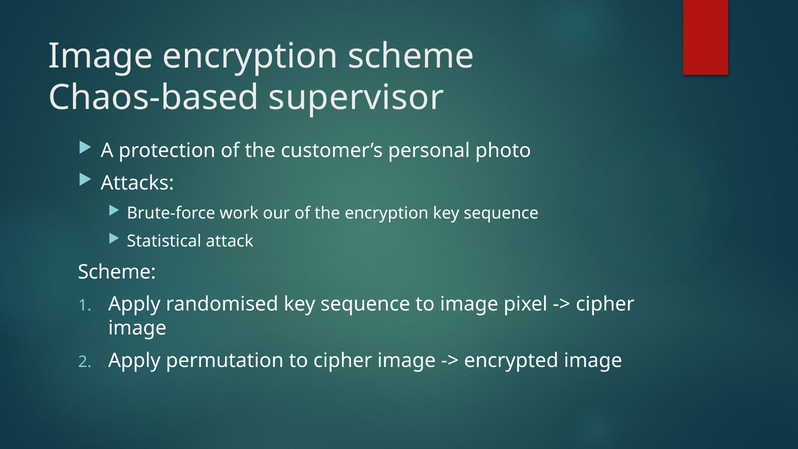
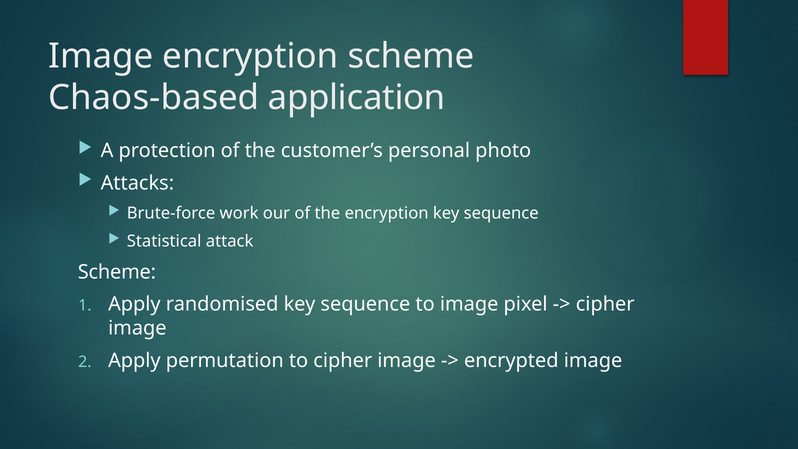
supervisor: supervisor -> application (357, 98)
